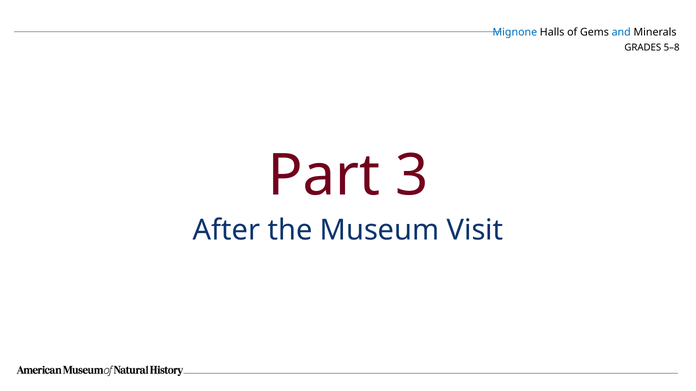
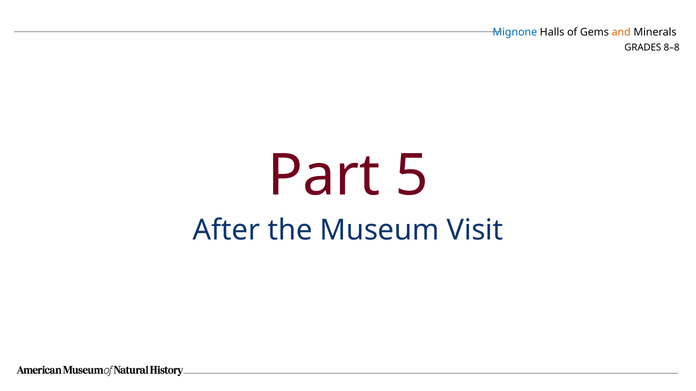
and colour: blue -> orange (621, 32)
5–8: 5–8 -> 8–8 (672, 47)
3: 3 -> 5 (412, 176)
